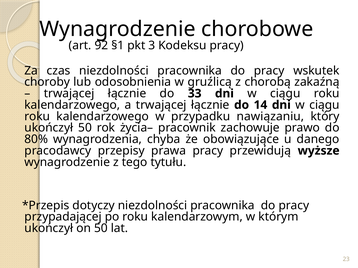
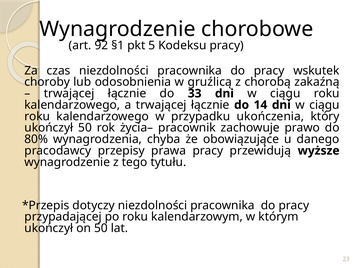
3: 3 -> 5 (152, 46)
nawiązaniu: nawiązaniu -> ukończenia (270, 117)
